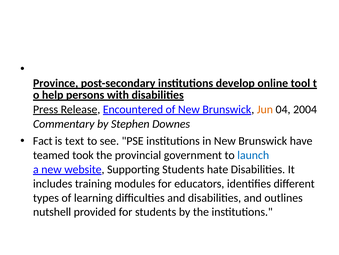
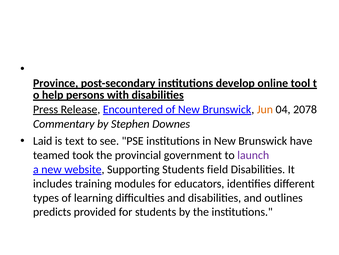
2004: 2004 -> 2078 (305, 109)
Fact: Fact -> Laid (43, 141)
launch colour: blue -> purple (253, 155)
hate: hate -> field (218, 169)
nutshell: nutshell -> predicts (52, 211)
